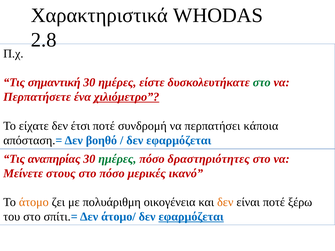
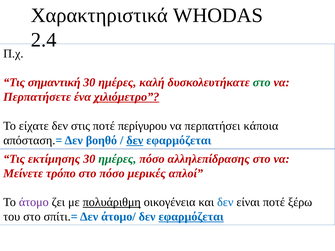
2.8: 2.8 -> 2.4 (44, 40)
είστε: είστε -> καλή (152, 83)
έτσι: έτσι -> στις (80, 126)
συνδρομή: συνδρομή -> περίγυρου (142, 126)
δεν underline: none -> present (135, 141)
αναπηρίας: αναπηρίας -> εκτίμησης (54, 159)
δραστηριότητες: δραστηριότητες -> αλληλεπίδρασης (209, 159)
στους: στους -> τρόπο (61, 173)
ικανό: ικανό -> απλοί (186, 173)
άτομο colour: orange -> purple (34, 202)
πολυάριθμη underline: none -> present (112, 202)
δεν colour: orange -> blue (225, 202)
